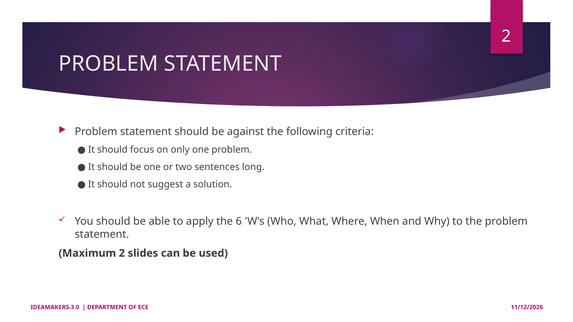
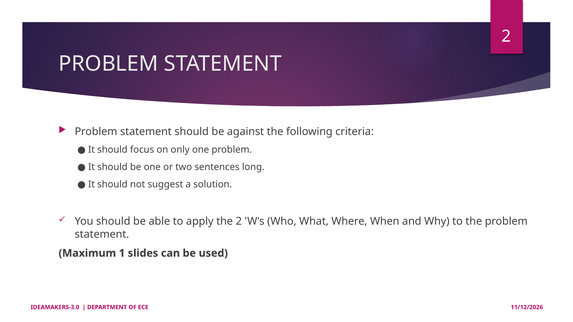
the 6: 6 -> 2 (239, 222)
Maximum 2: 2 -> 1 (122, 253)
